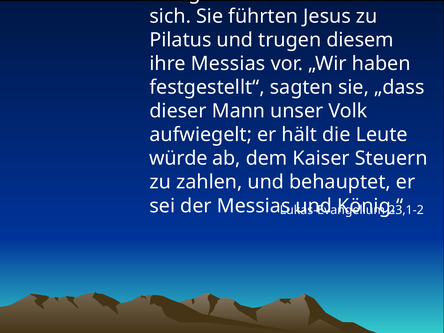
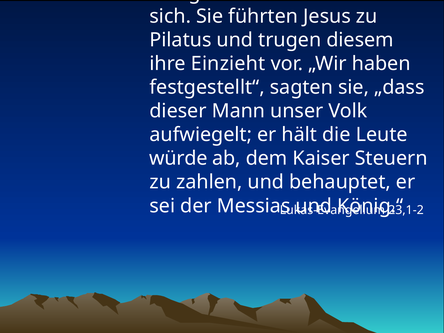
ihre Messias: Messias -> Einzieht (228, 64)
